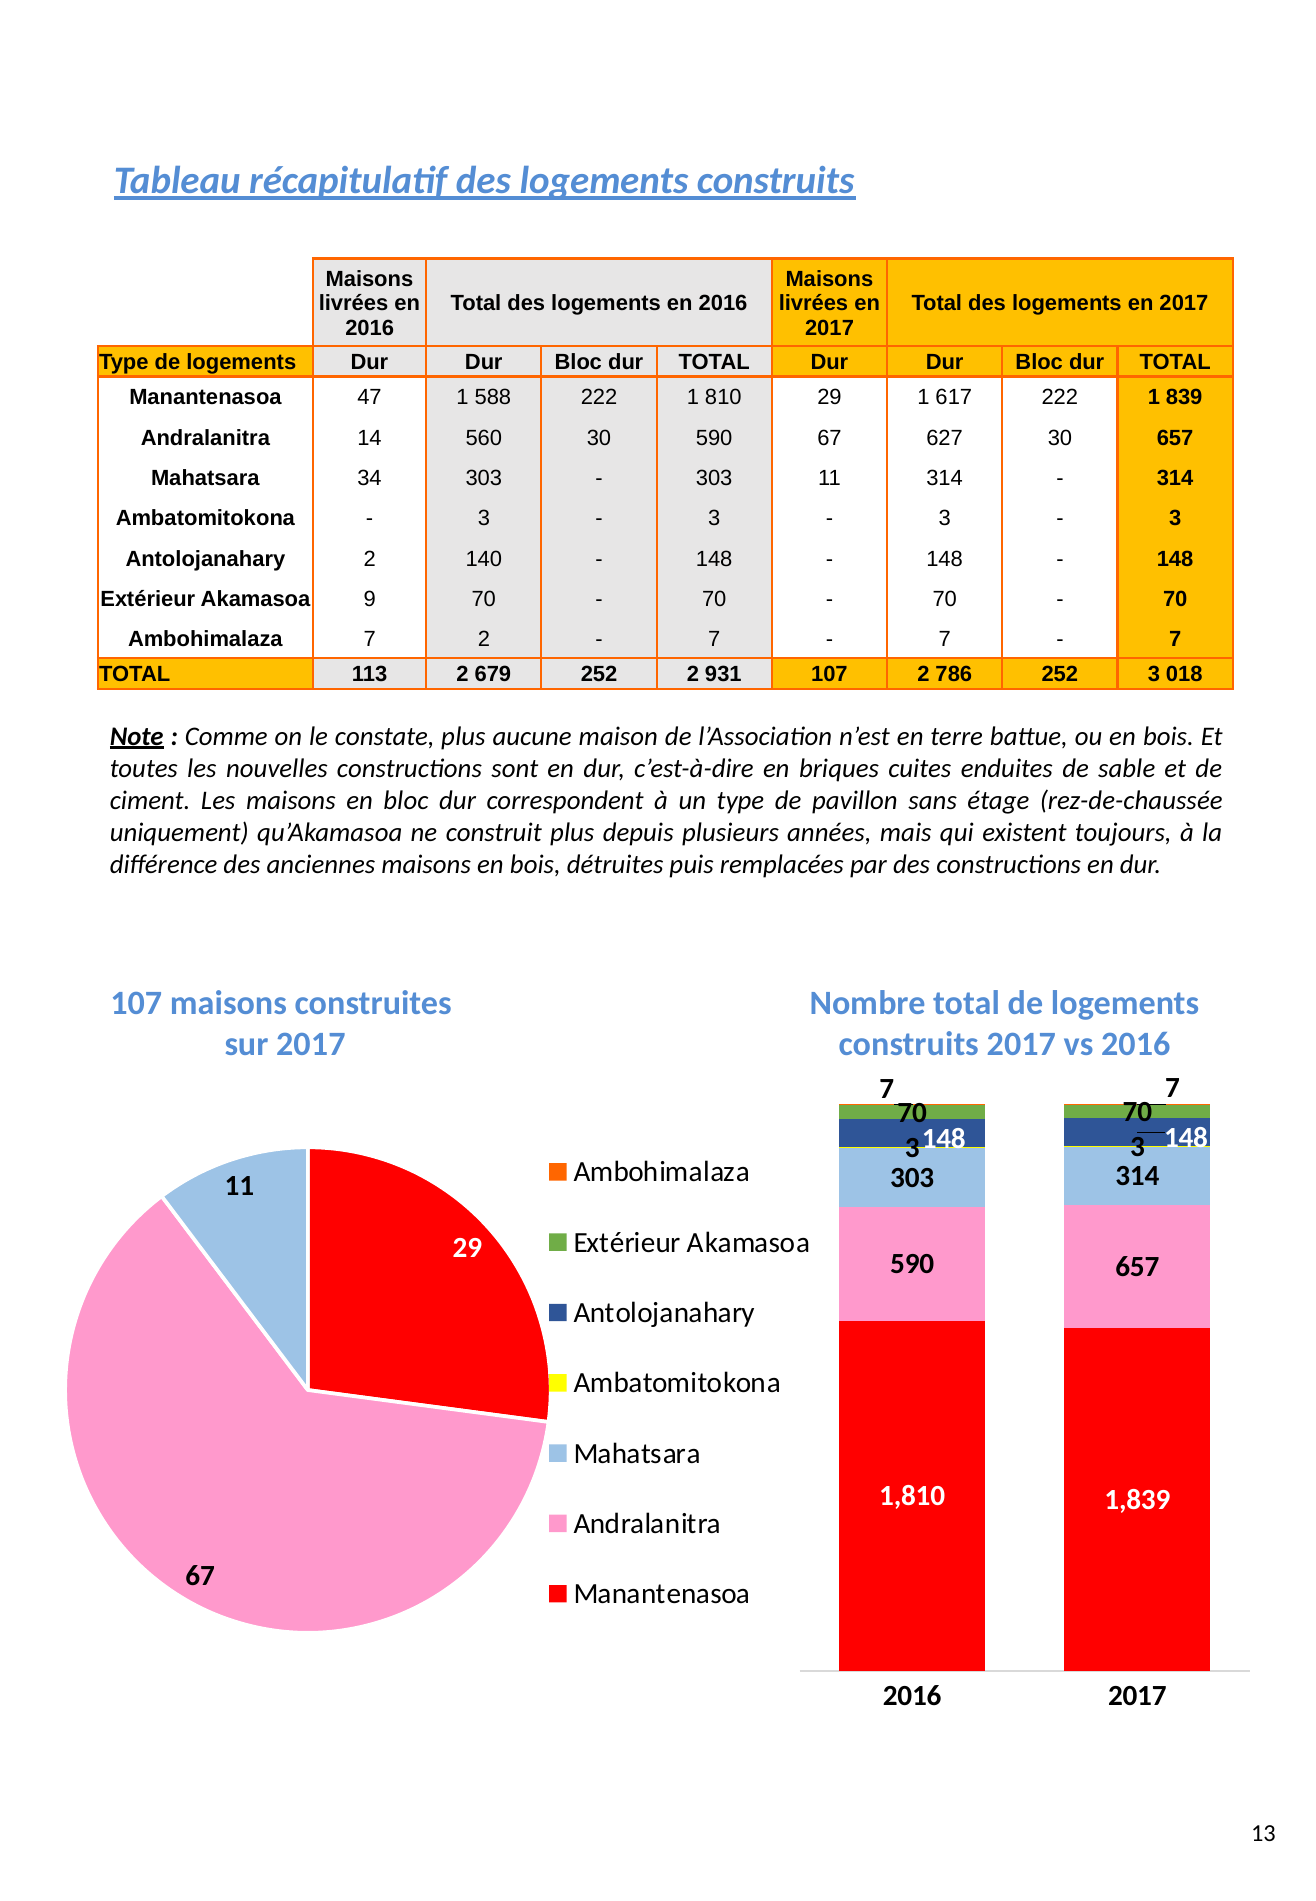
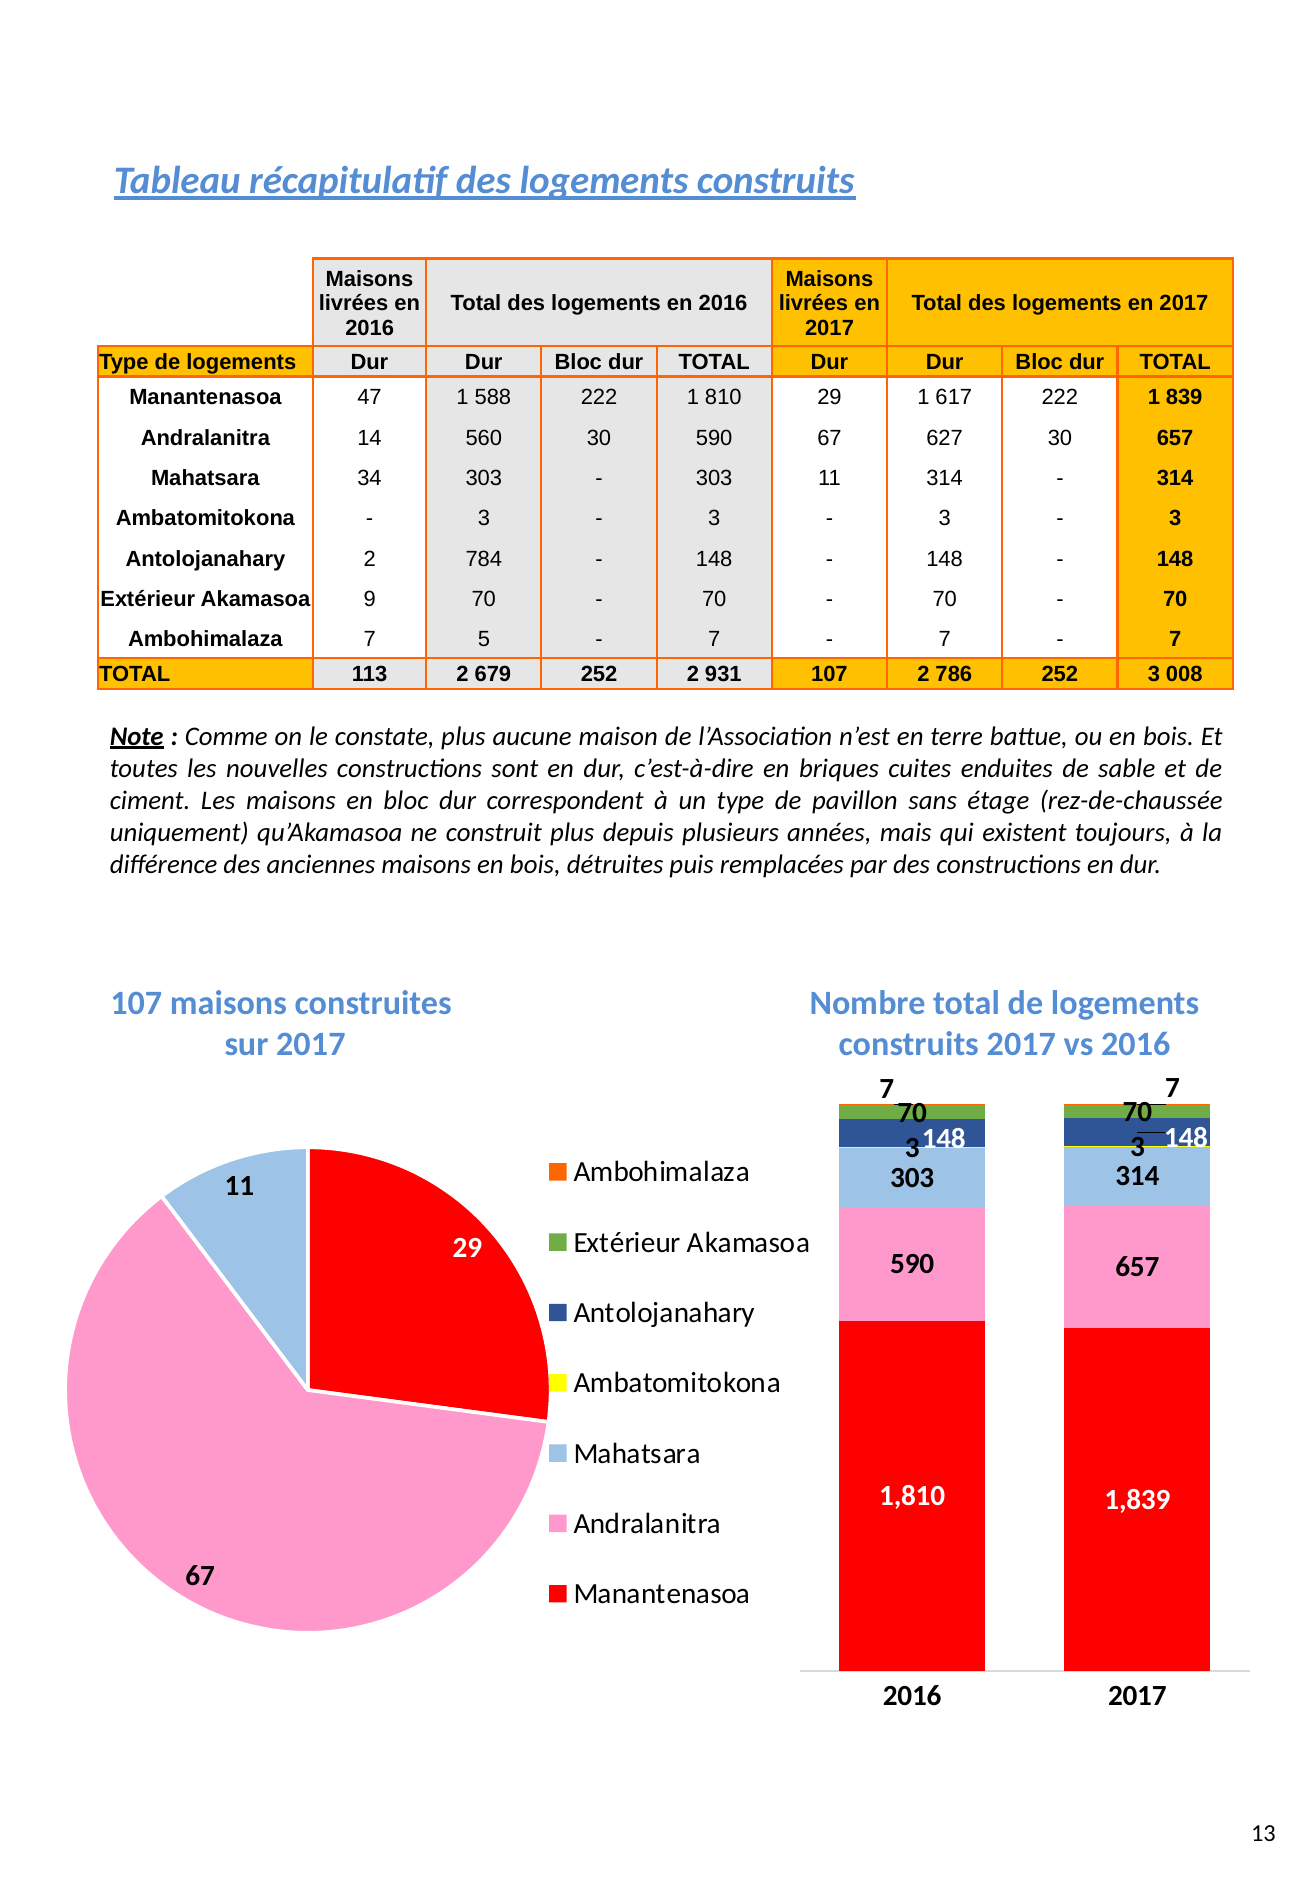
140: 140 -> 784 (484, 559)
7 2: 2 -> 5 (484, 639)
018: 018 -> 008 (1184, 675)
